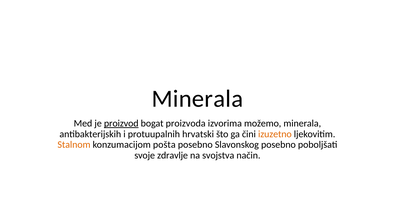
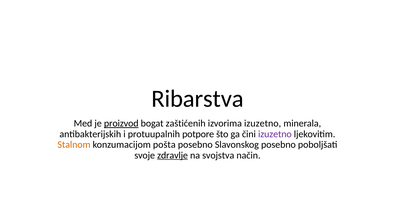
Minerala: Minerala -> Ribarstva (198, 99)
proizvoda: proizvoda -> zaštićenih (186, 123)
izvorima možemo: možemo -> izuzetno (263, 123)
hrvatski: hrvatski -> potpore (198, 134)
izuzetno colour: orange -> purple (275, 134)
zdravlje underline: none -> present (173, 155)
